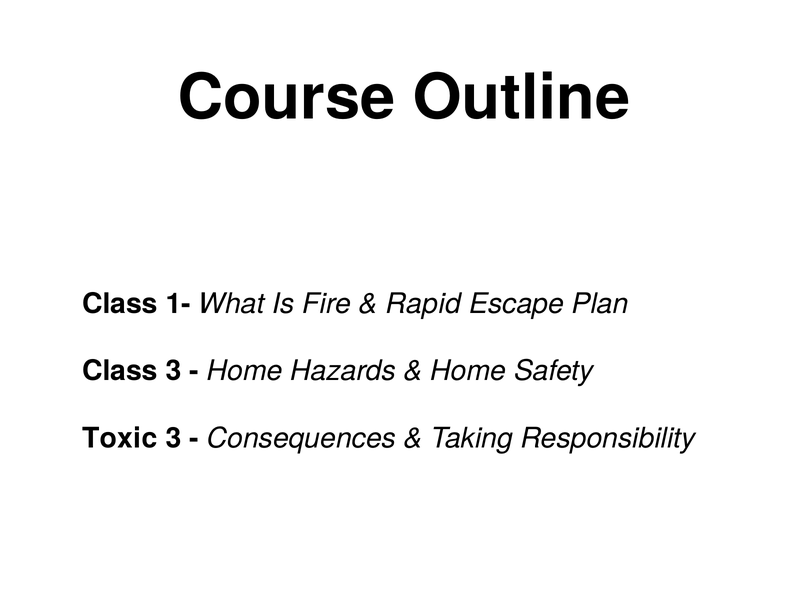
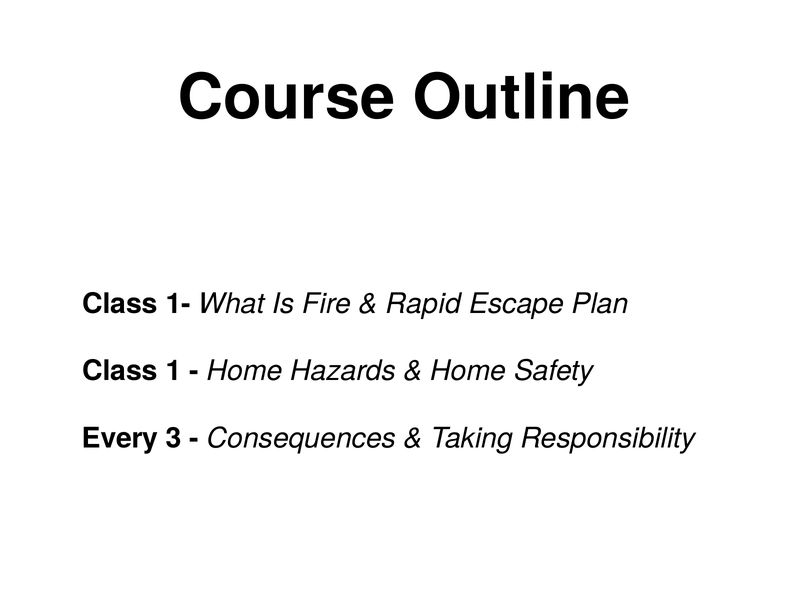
Class 3: 3 -> 1 (174, 371)
Toxic: Toxic -> Every (120, 438)
